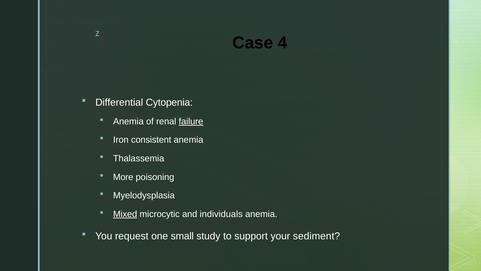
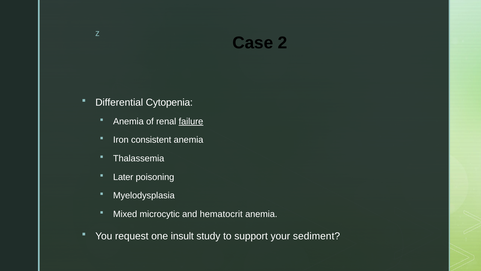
4: 4 -> 2 (283, 43)
More: More -> Later (123, 177)
Mixed underline: present -> none (125, 214)
individuals: individuals -> hematocrit (221, 214)
small: small -> insult (182, 236)
